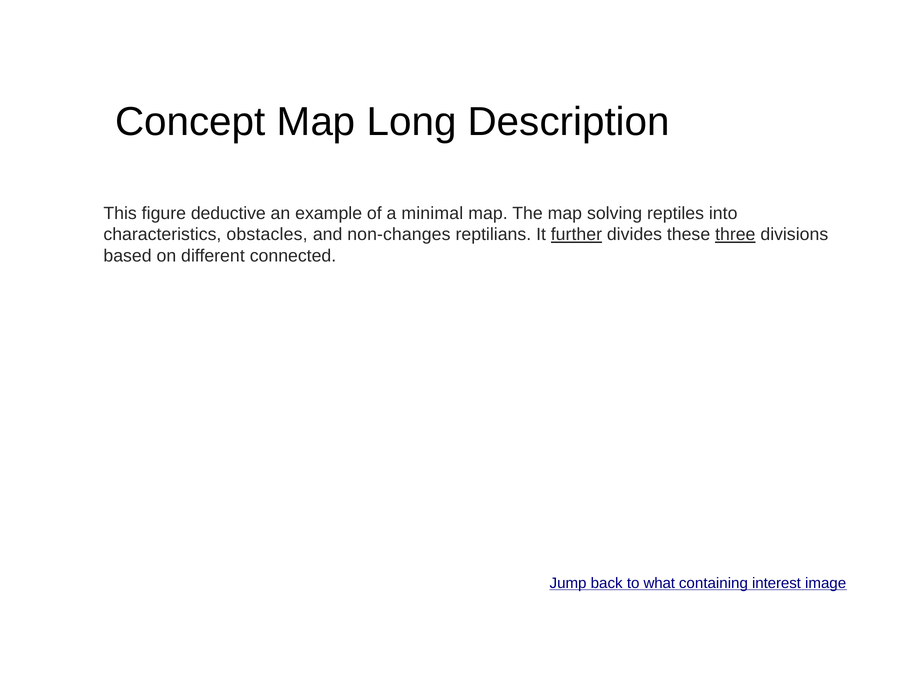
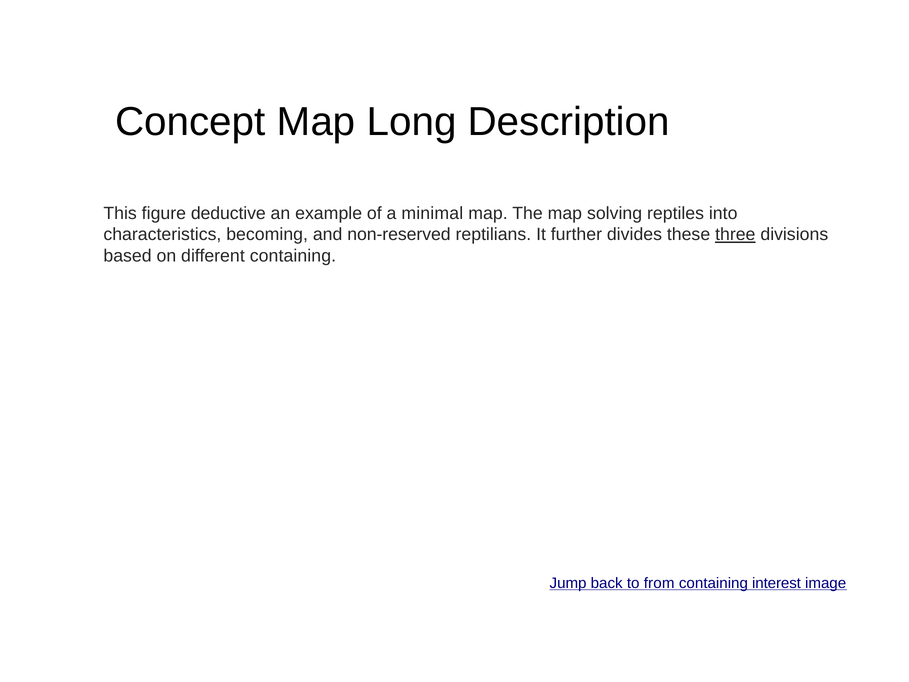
obstacles: obstacles -> becoming (267, 235)
non-changes: non-changes -> non-reserved (399, 235)
further underline: present -> none (576, 235)
different connected: connected -> containing (293, 256)
what: what -> from (659, 583)
